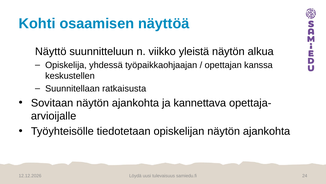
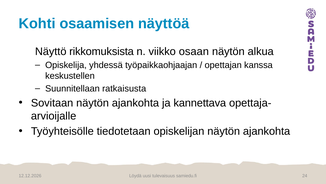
suunnitteluun: suunnitteluun -> rikkomuksista (102, 51)
yleistä: yleistä -> osaan (194, 51)
